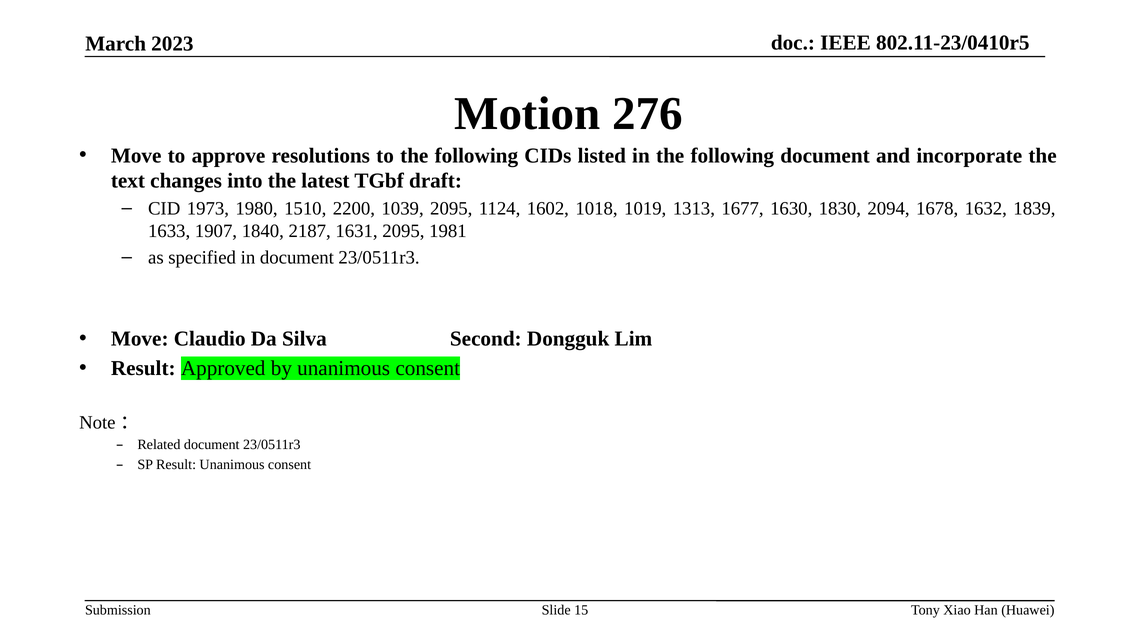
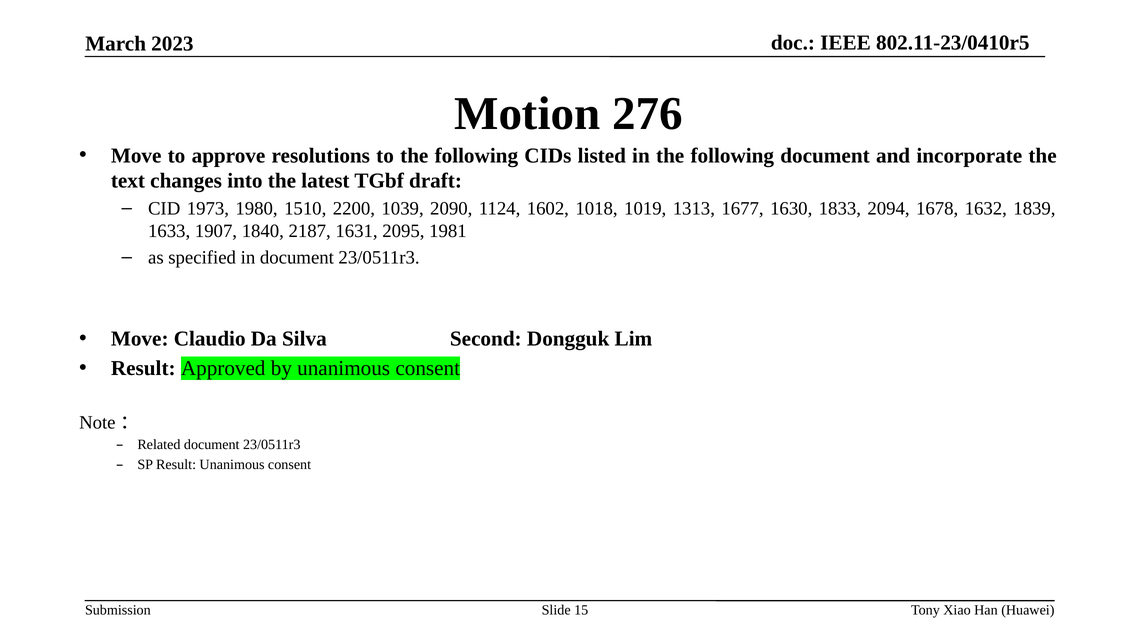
1039 2095: 2095 -> 2090 (451, 208)
1830: 1830 -> 1833 (840, 208)
